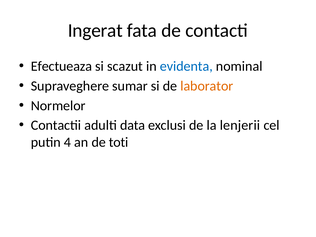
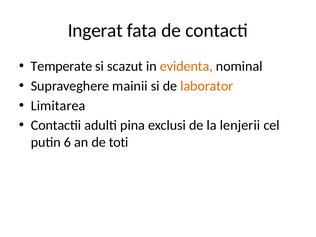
Efectueaza: Efectueaza -> Temperate (62, 66)
evidenta colour: blue -> orange (186, 66)
sumar: sumar -> mainii (130, 86)
Normelor: Normelor -> Limitarea (58, 106)
data: data -> pina (132, 125)
4: 4 -> 6 (67, 142)
